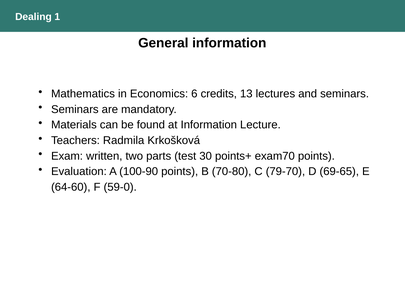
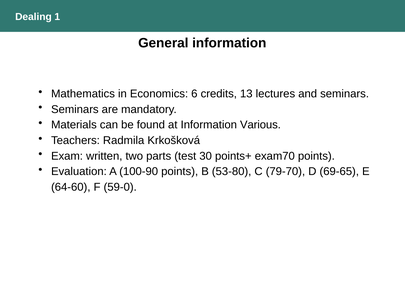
Lecture: Lecture -> Various (260, 125)
70-80: 70-80 -> 53-80 (232, 171)
